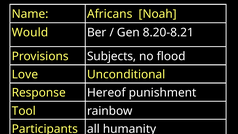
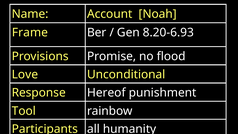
Africans: Africans -> Account (110, 14)
Would: Would -> Frame (30, 32)
8.20-8.21: 8.20-8.21 -> 8.20-6.93 (168, 32)
Subjects: Subjects -> Promise (112, 56)
